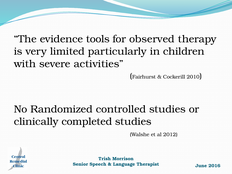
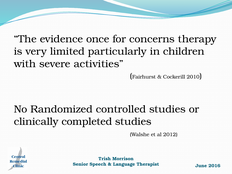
tools: tools -> once (98, 39)
observed: observed -> concerns (152, 39)
